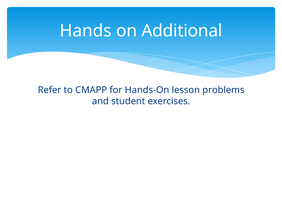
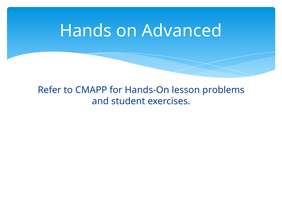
Additional: Additional -> Advanced (182, 31)
